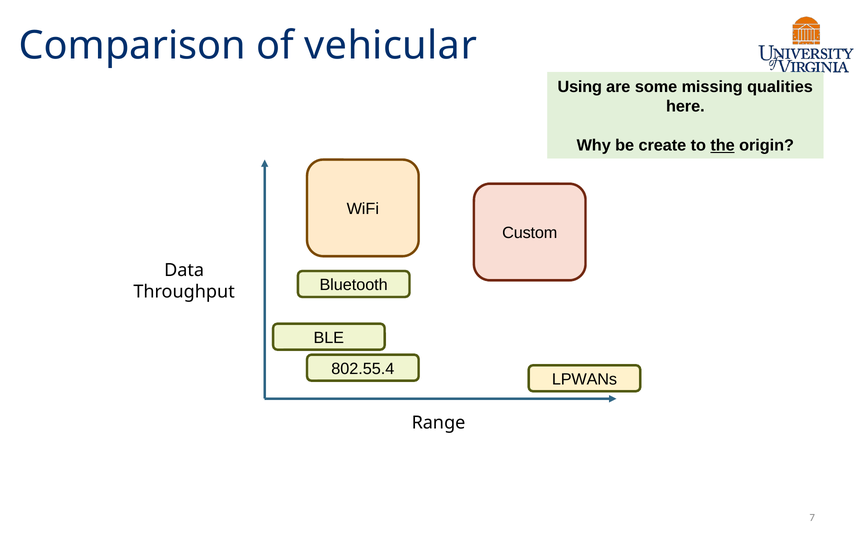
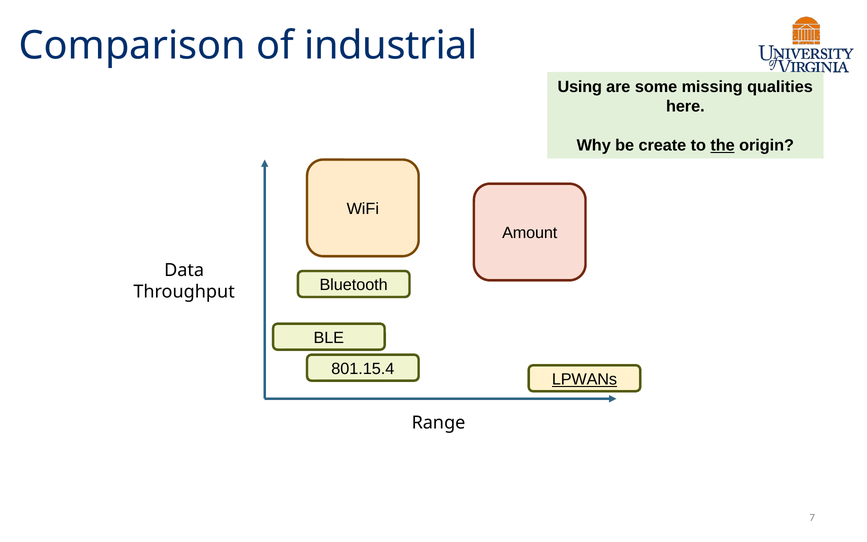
vehicular: vehicular -> industrial (391, 46)
Custom: Custom -> Amount (530, 233)
802.55.4: 802.55.4 -> 801.15.4 (363, 369)
LPWANs underline: none -> present (584, 379)
